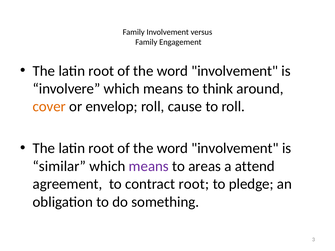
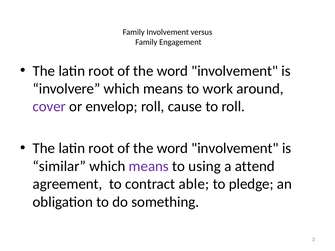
think: think -> work (218, 89)
cover colour: orange -> purple (49, 107)
areas: areas -> using (205, 166)
contract root: root -> able (194, 184)
